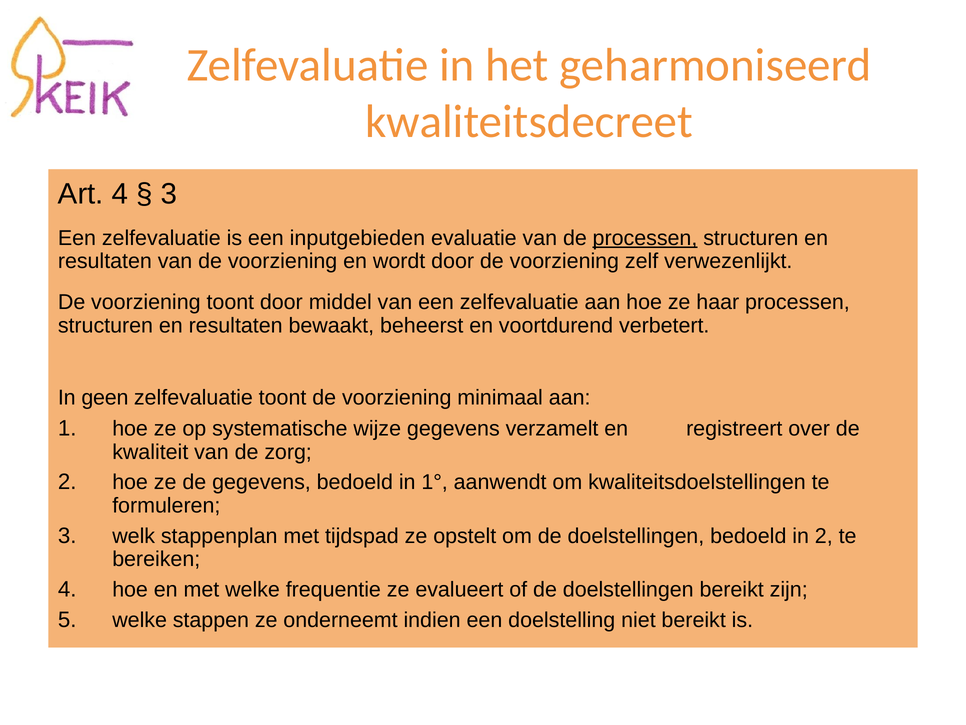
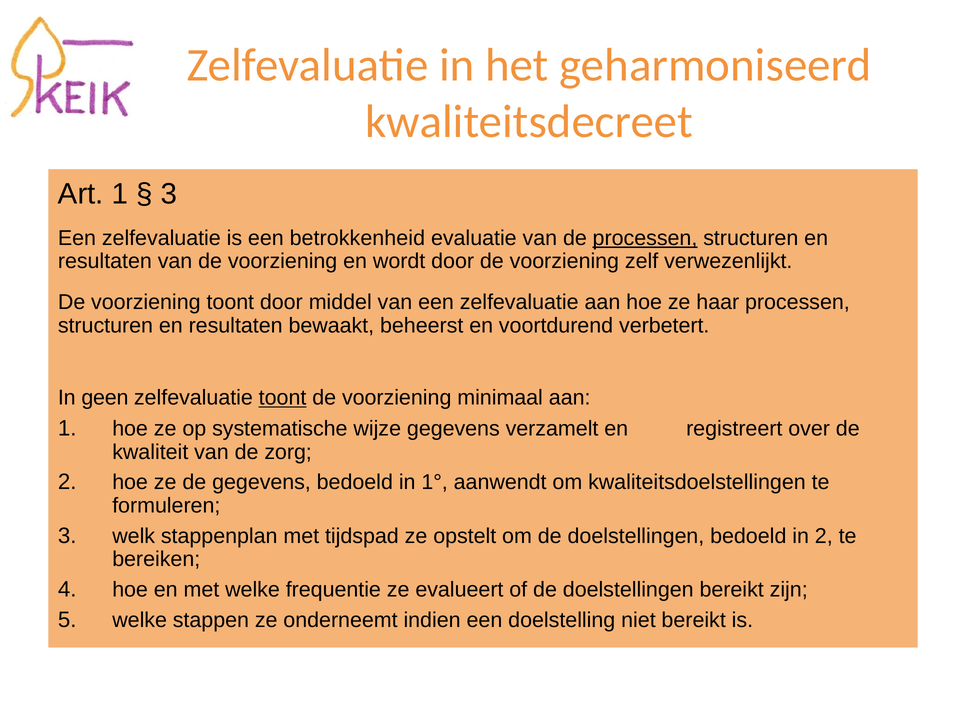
Art 4: 4 -> 1 (120, 194)
inputgebieden: inputgebieden -> betrokkenheid (357, 238)
toont underline: none -> present (283, 398)
